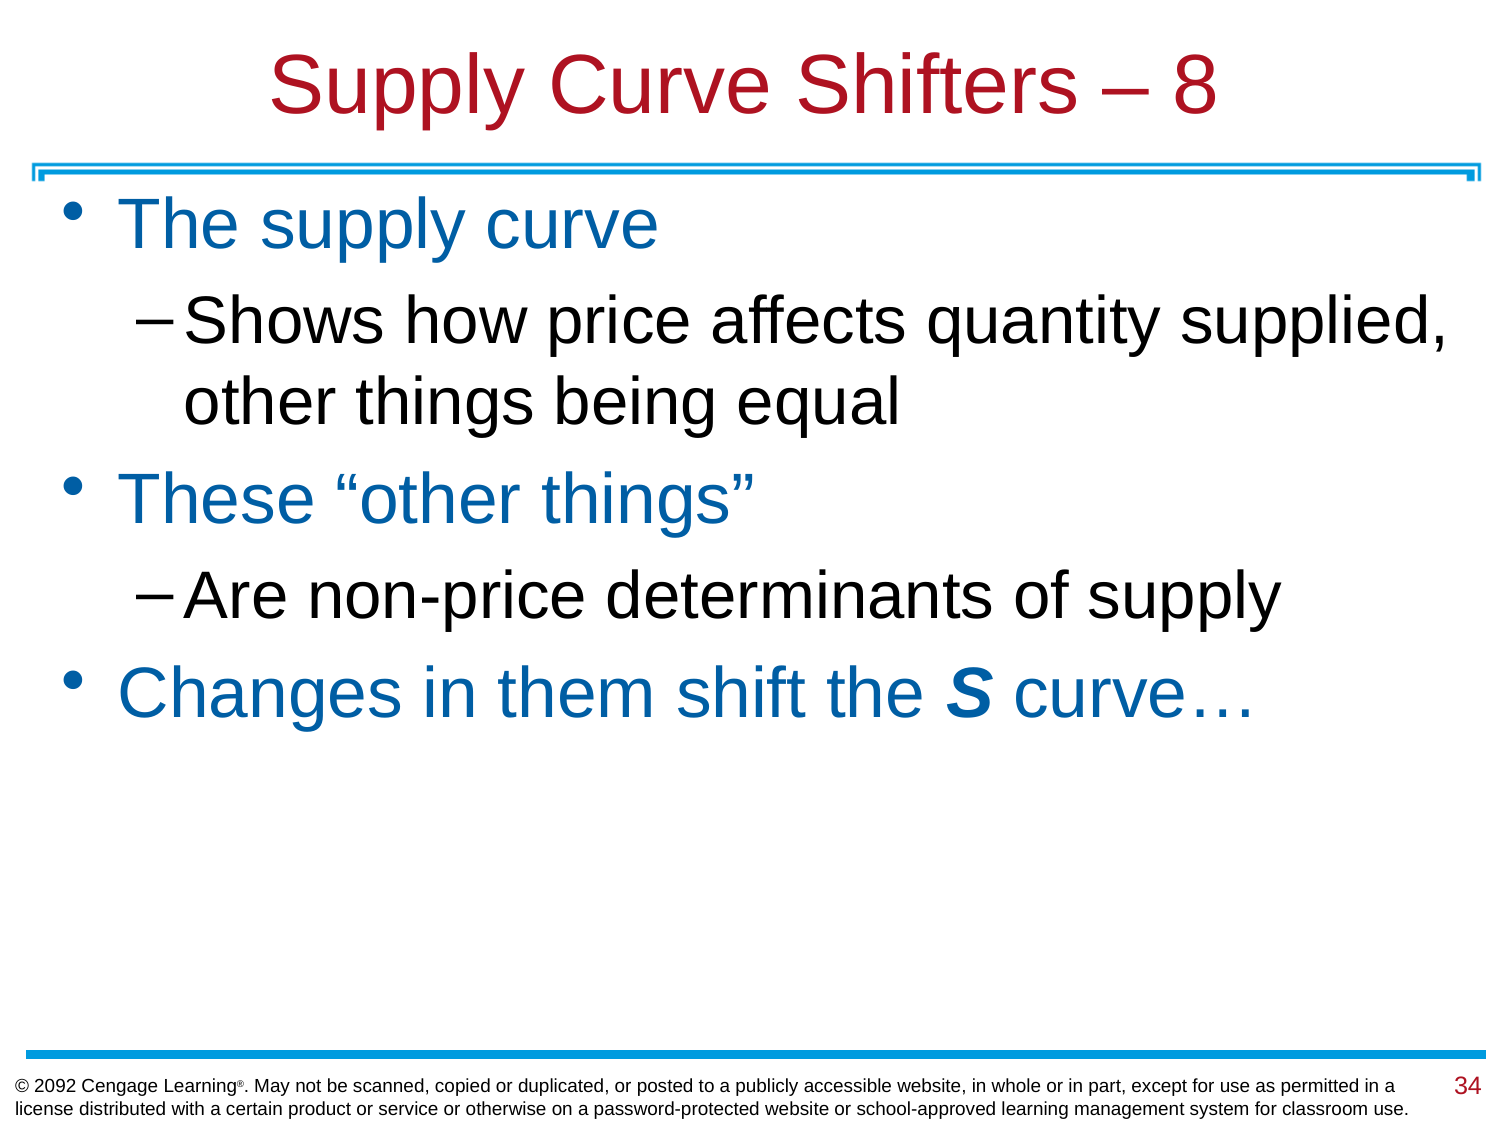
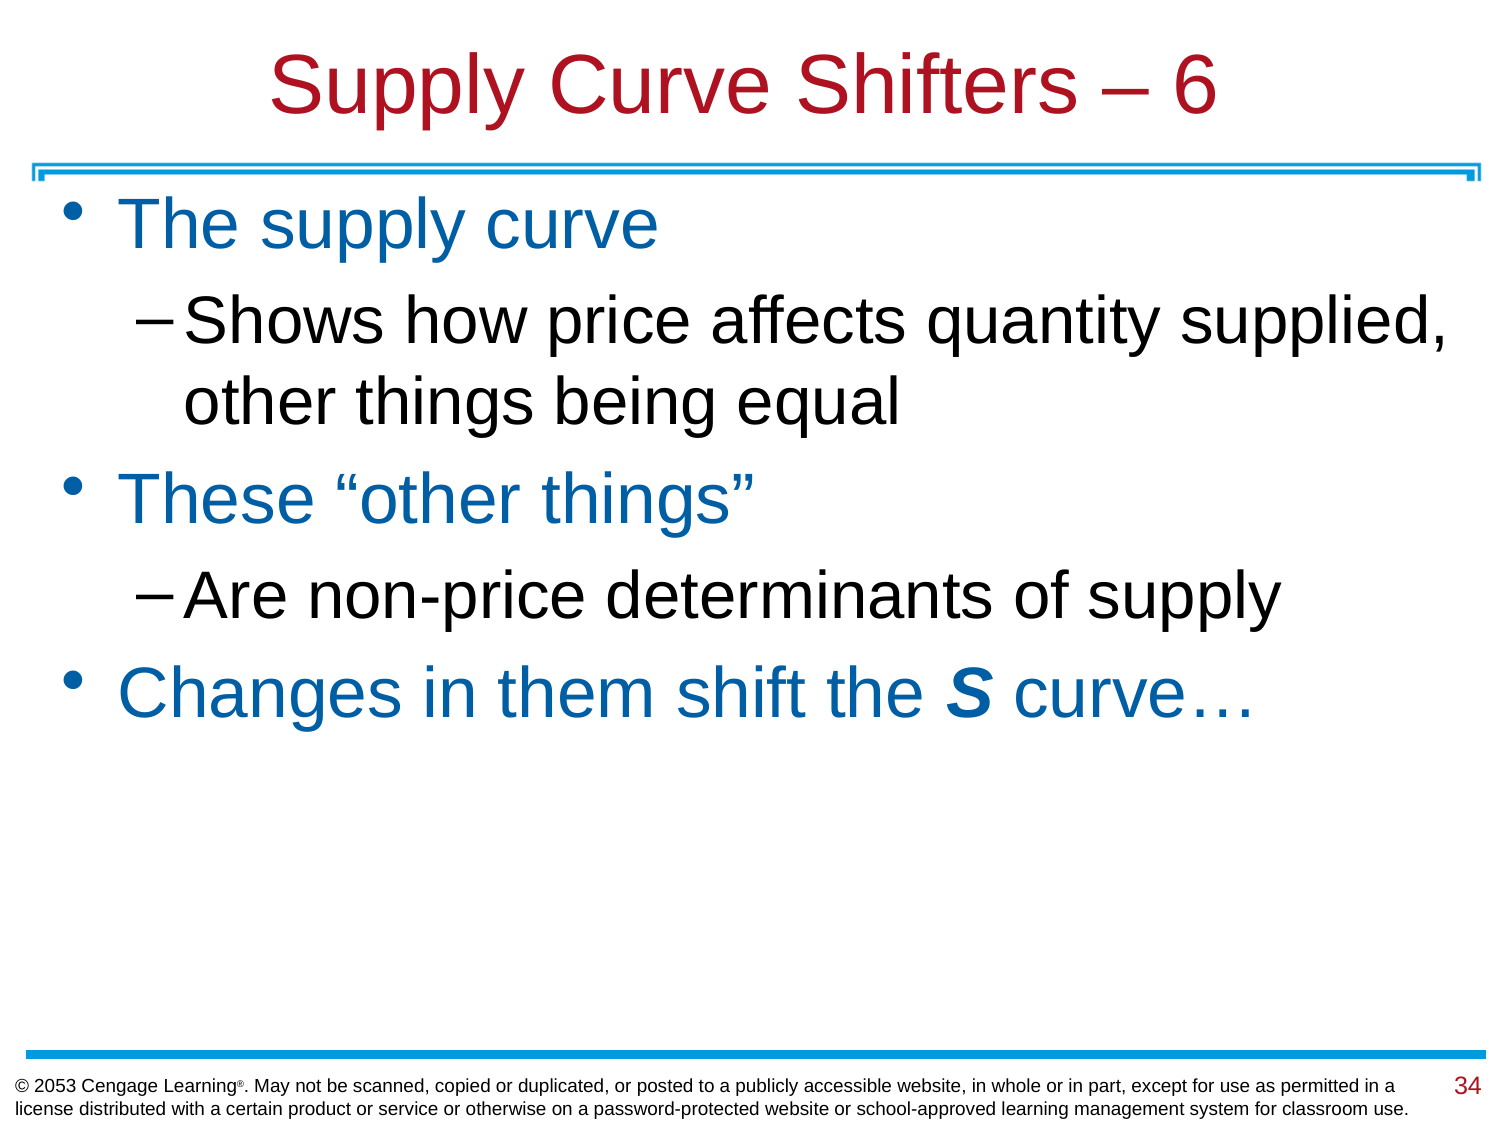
8: 8 -> 6 (1196, 85)
2092: 2092 -> 2053 (55, 1086)
